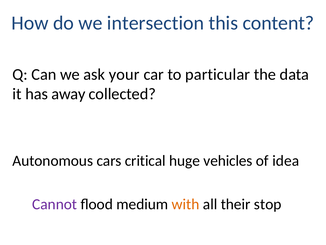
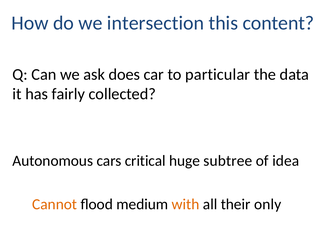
your: your -> does (124, 74)
away: away -> fairly (68, 94)
vehicles: vehicles -> subtree (228, 160)
Cannot colour: purple -> orange (55, 204)
stop: stop -> only (268, 204)
